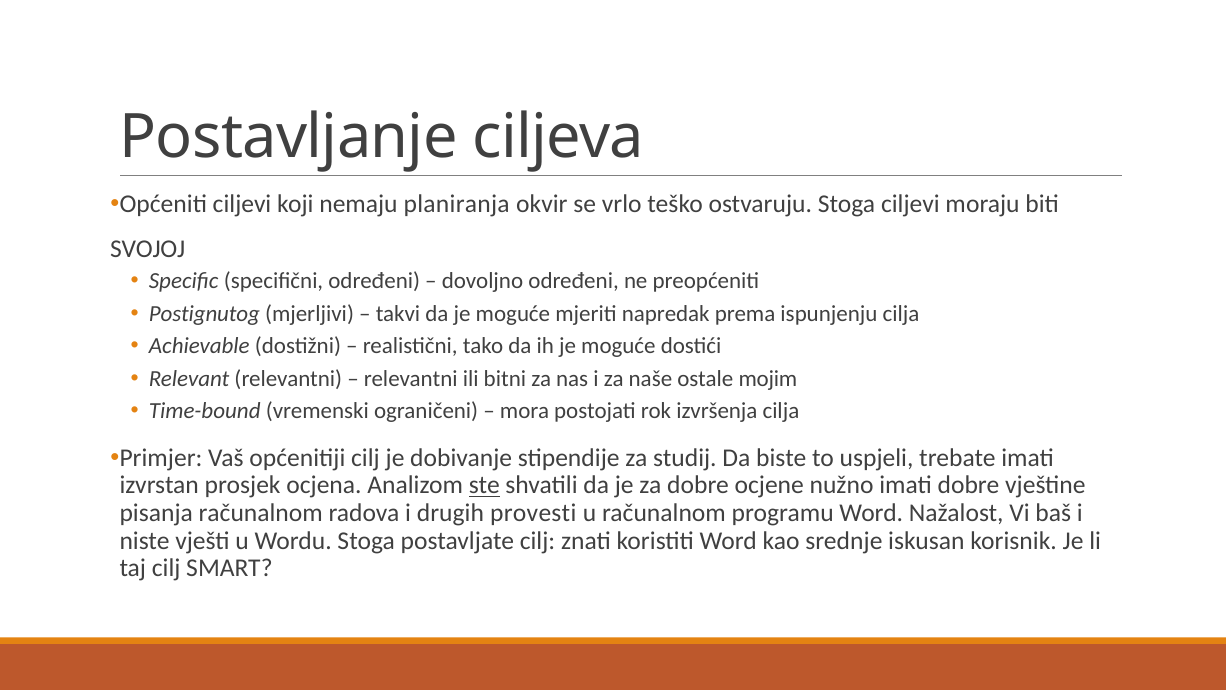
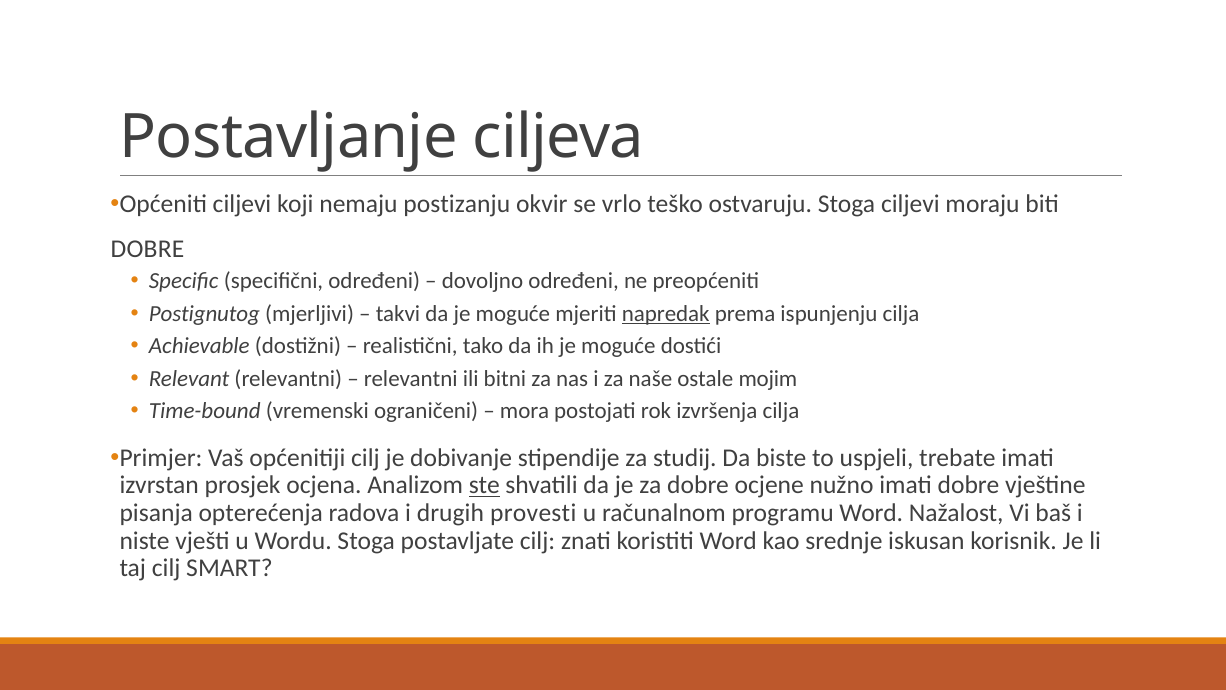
planiranja: planiranja -> postizanju (457, 204)
SVOJOJ: SVOJOJ -> DOBRE (147, 249)
napredak underline: none -> present (666, 313)
pisanja računalnom: računalnom -> opterećenja (261, 513)
